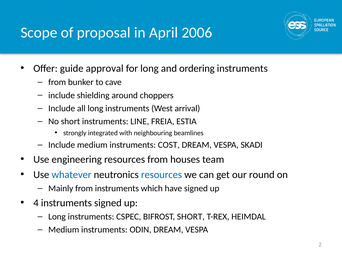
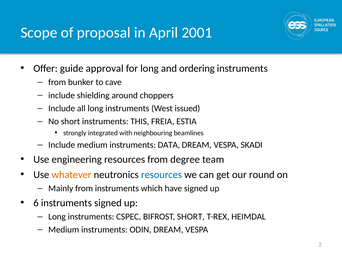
2006: 2006 -> 2001 (197, 33)
arrival: arrival -> issued (187, 109)
LINE: LINE -> THIS (140, 122)
COST: COST -> DATA (169, 145)
houses: houses -> degree (185, 160)
whatever colour: blue -> orange (72, 175)
4: 4 -> 6 (36, 203)
